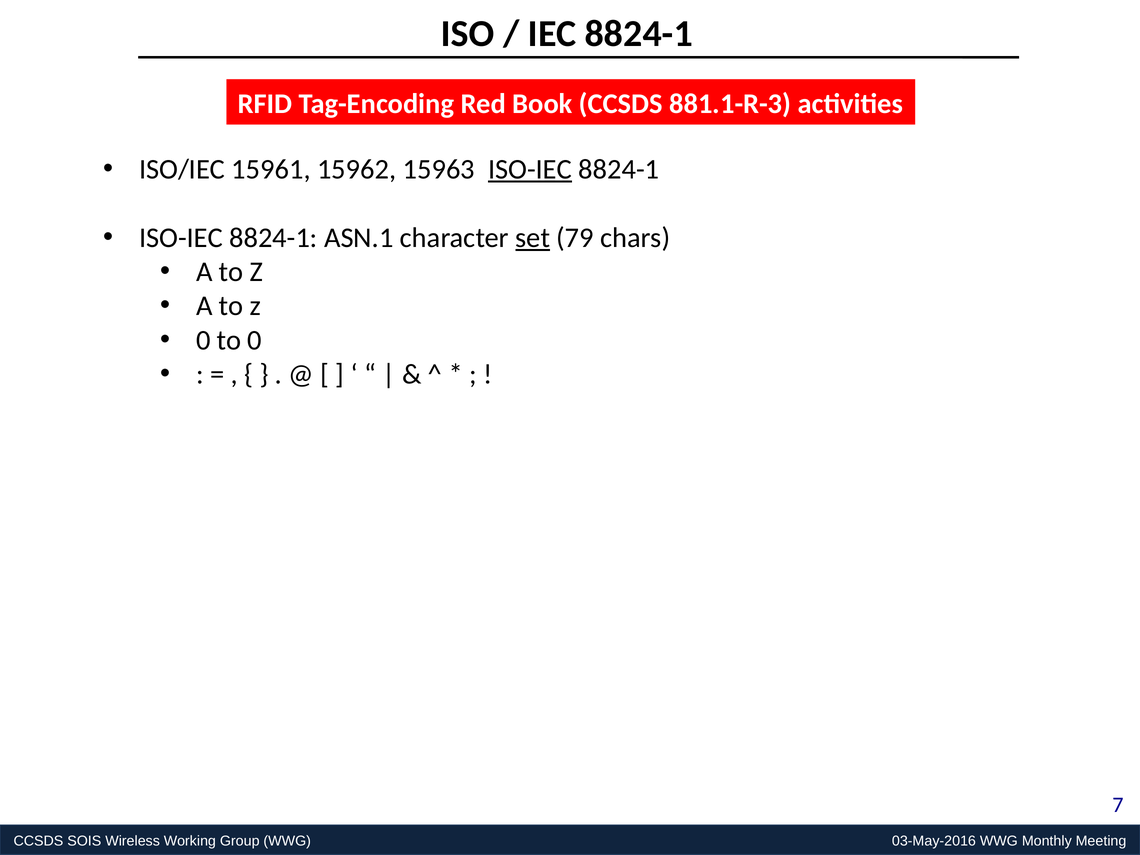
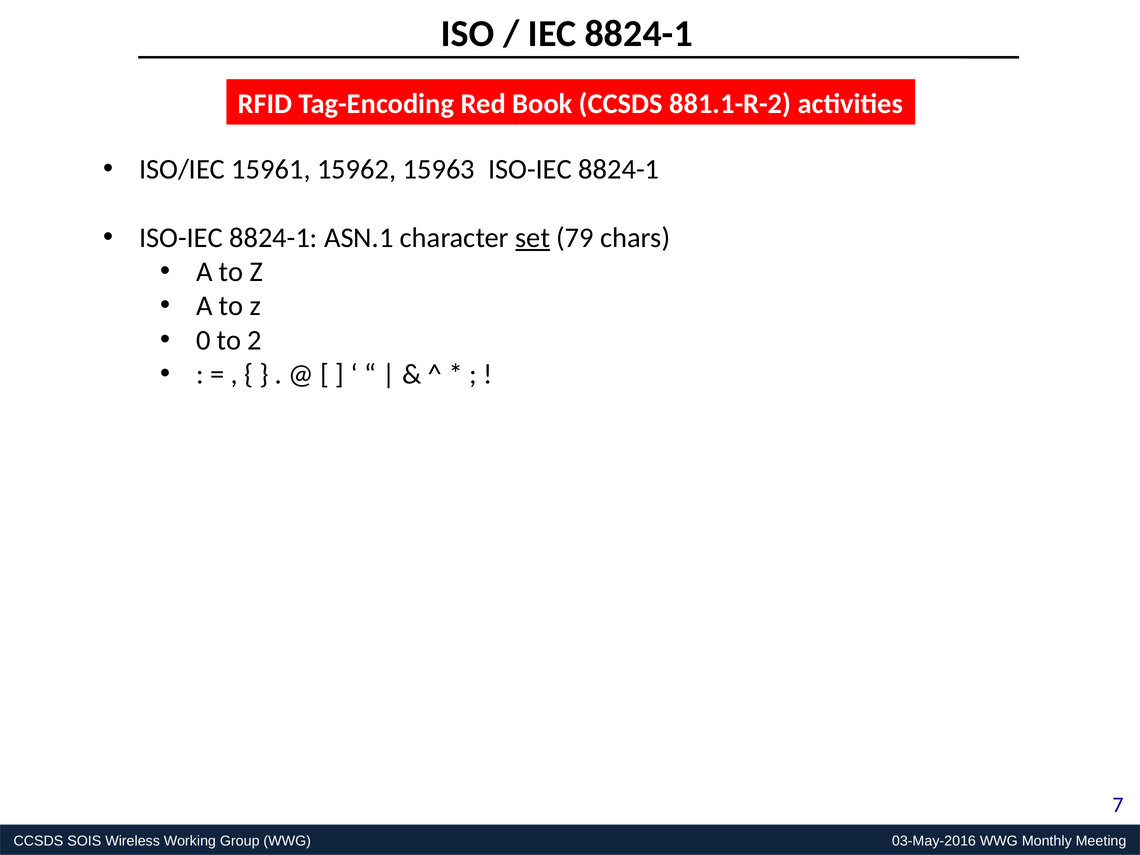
881.1-R-3: 881.1-R-3 -> 881.1-R-2 (730, 104)
ISO-IEC underline: present -> none (530, 169)
to 0: 0 -> 2 (255, 340)
